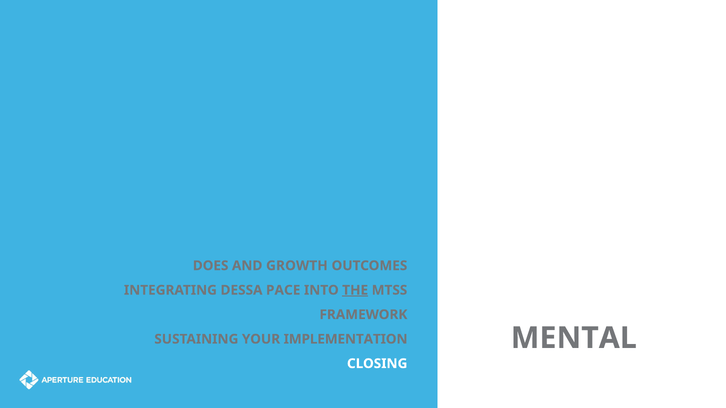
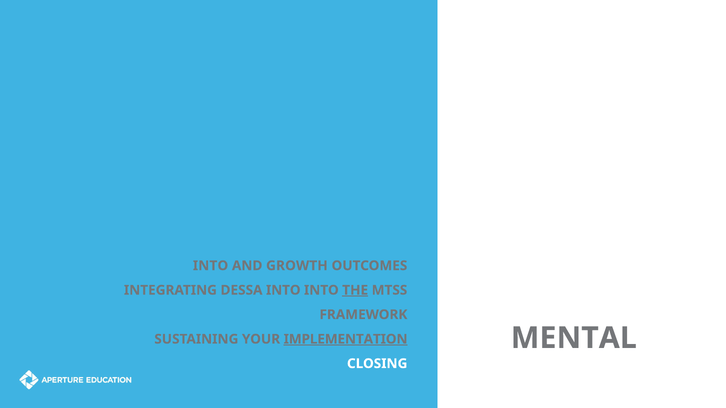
DOES: DOES -> INTO (211, 266)
DESSA PACE: PACE -> INTO (283, 290)
IMPLEMENTATION underline: none -> present (346, 339)
